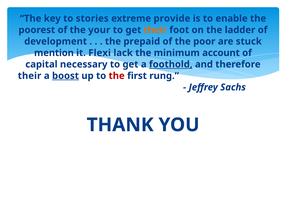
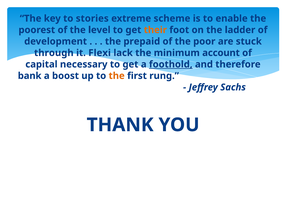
provide: provide -> scheme (172, 18)
your: your -> level (99, 30)
mention: mention -> through (54, 53)
their: their -> bank (30, 76)
boost underline: present -> none (65, 76)
the colour: red -> orange (117, 76)
